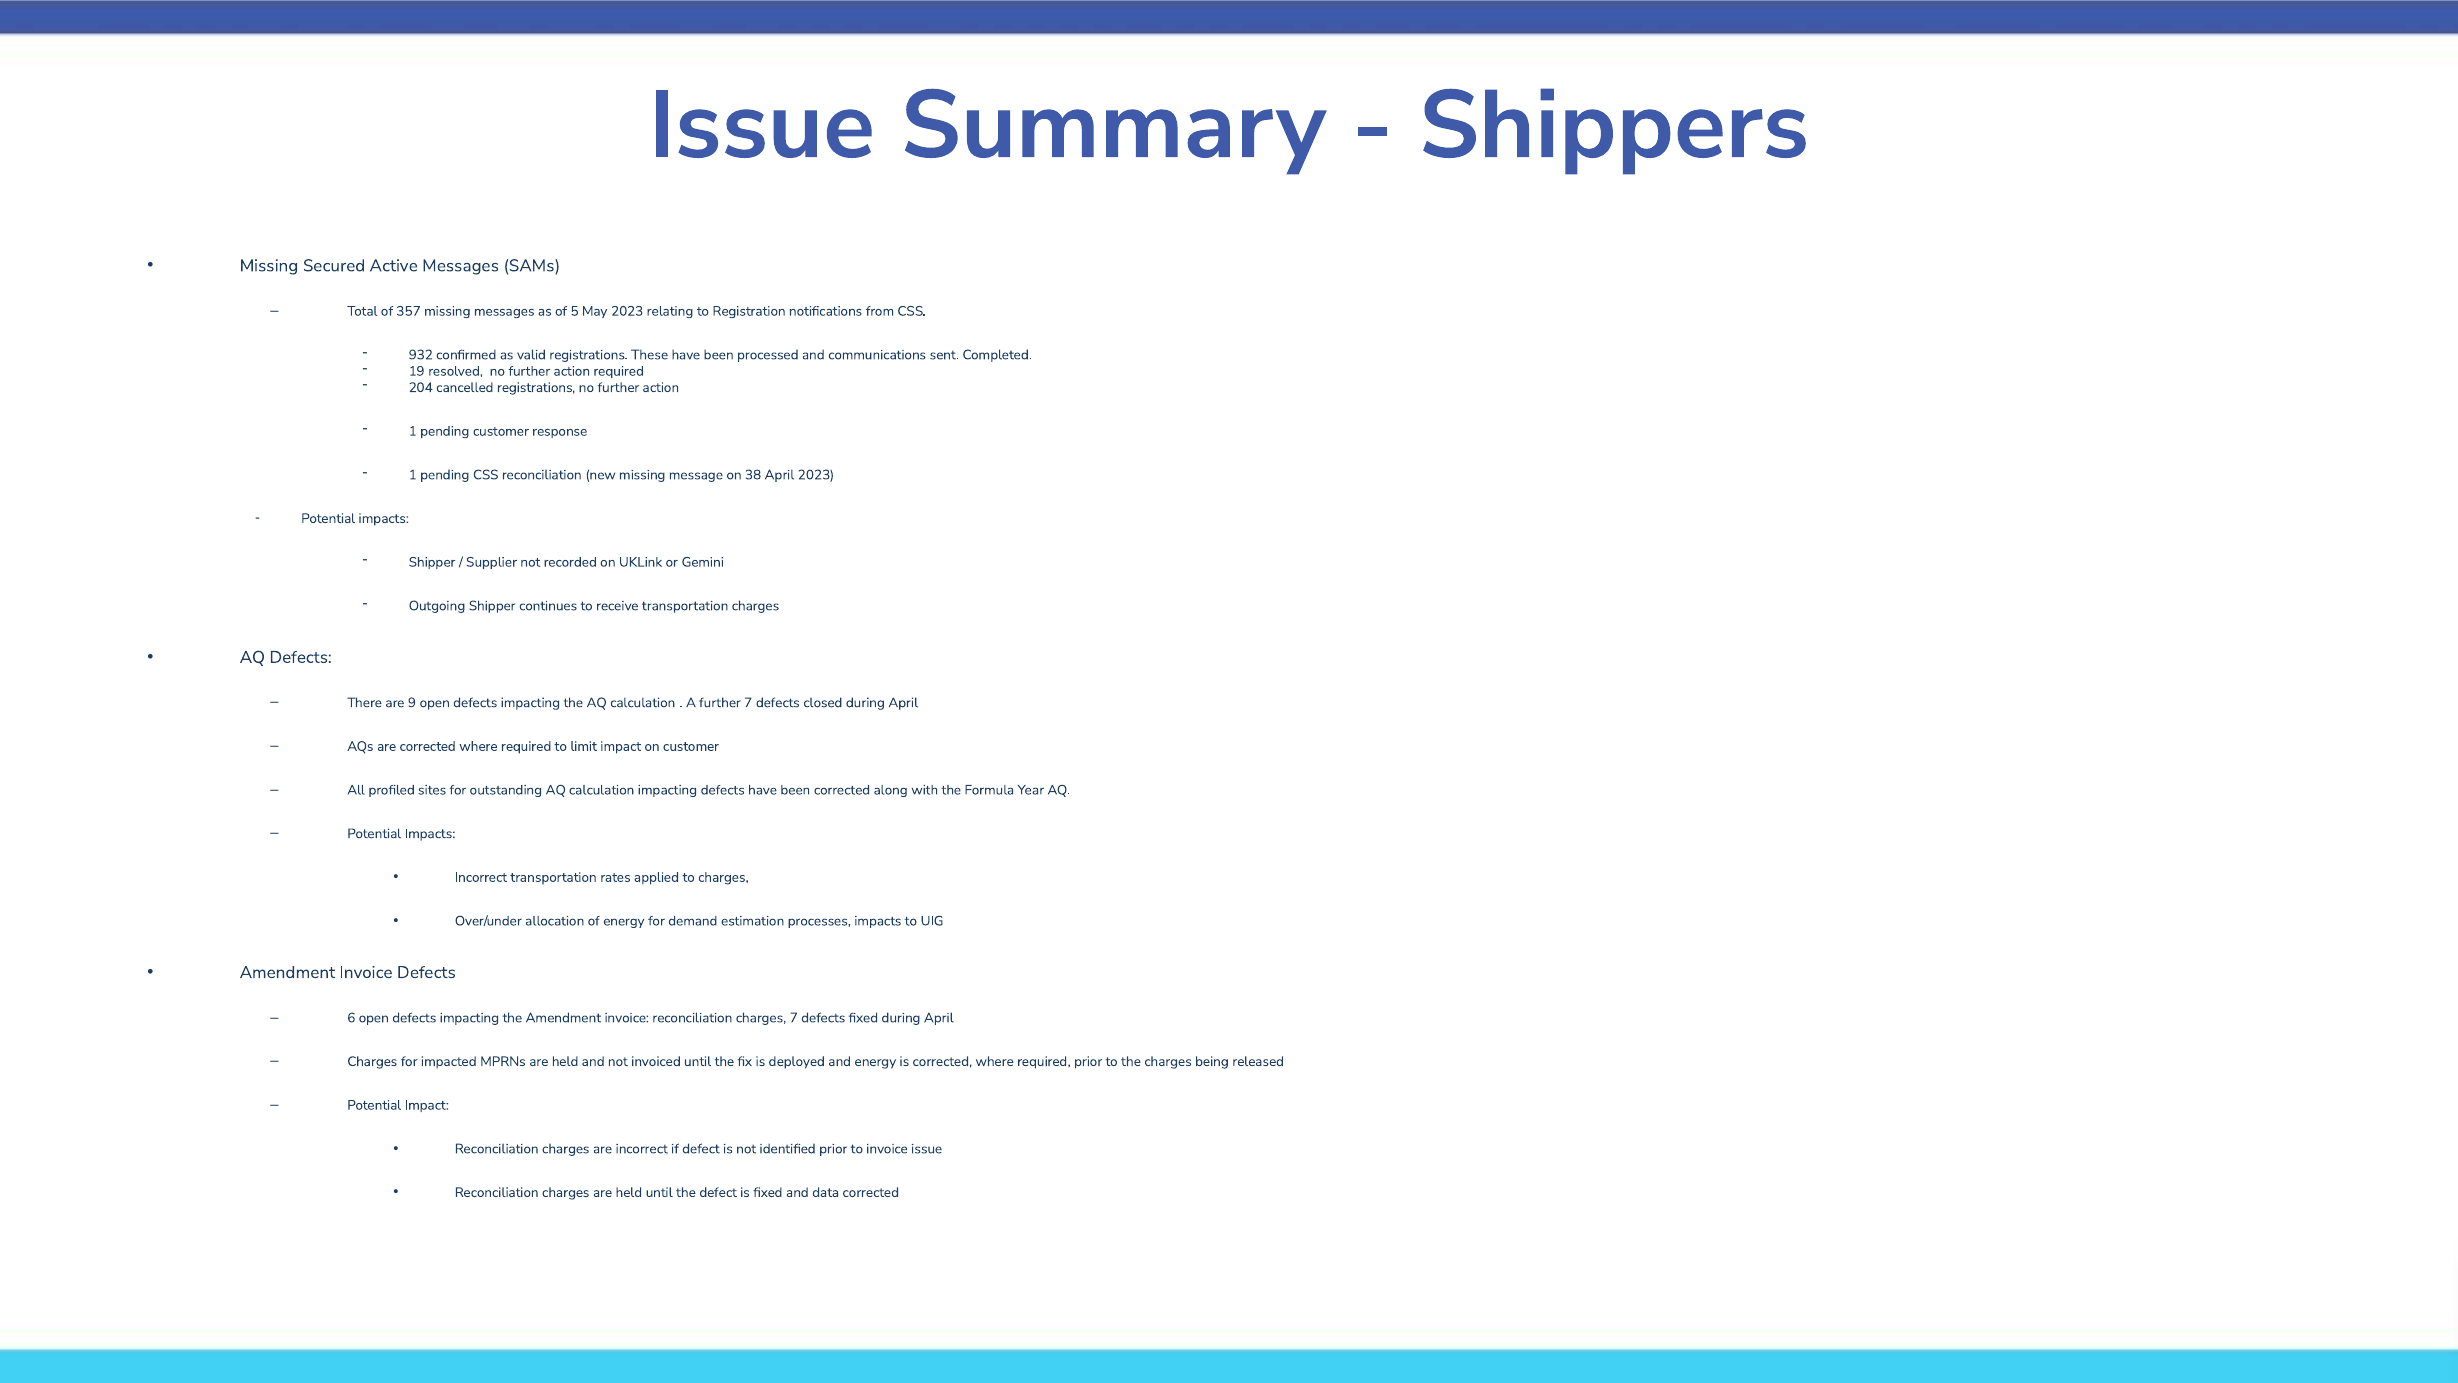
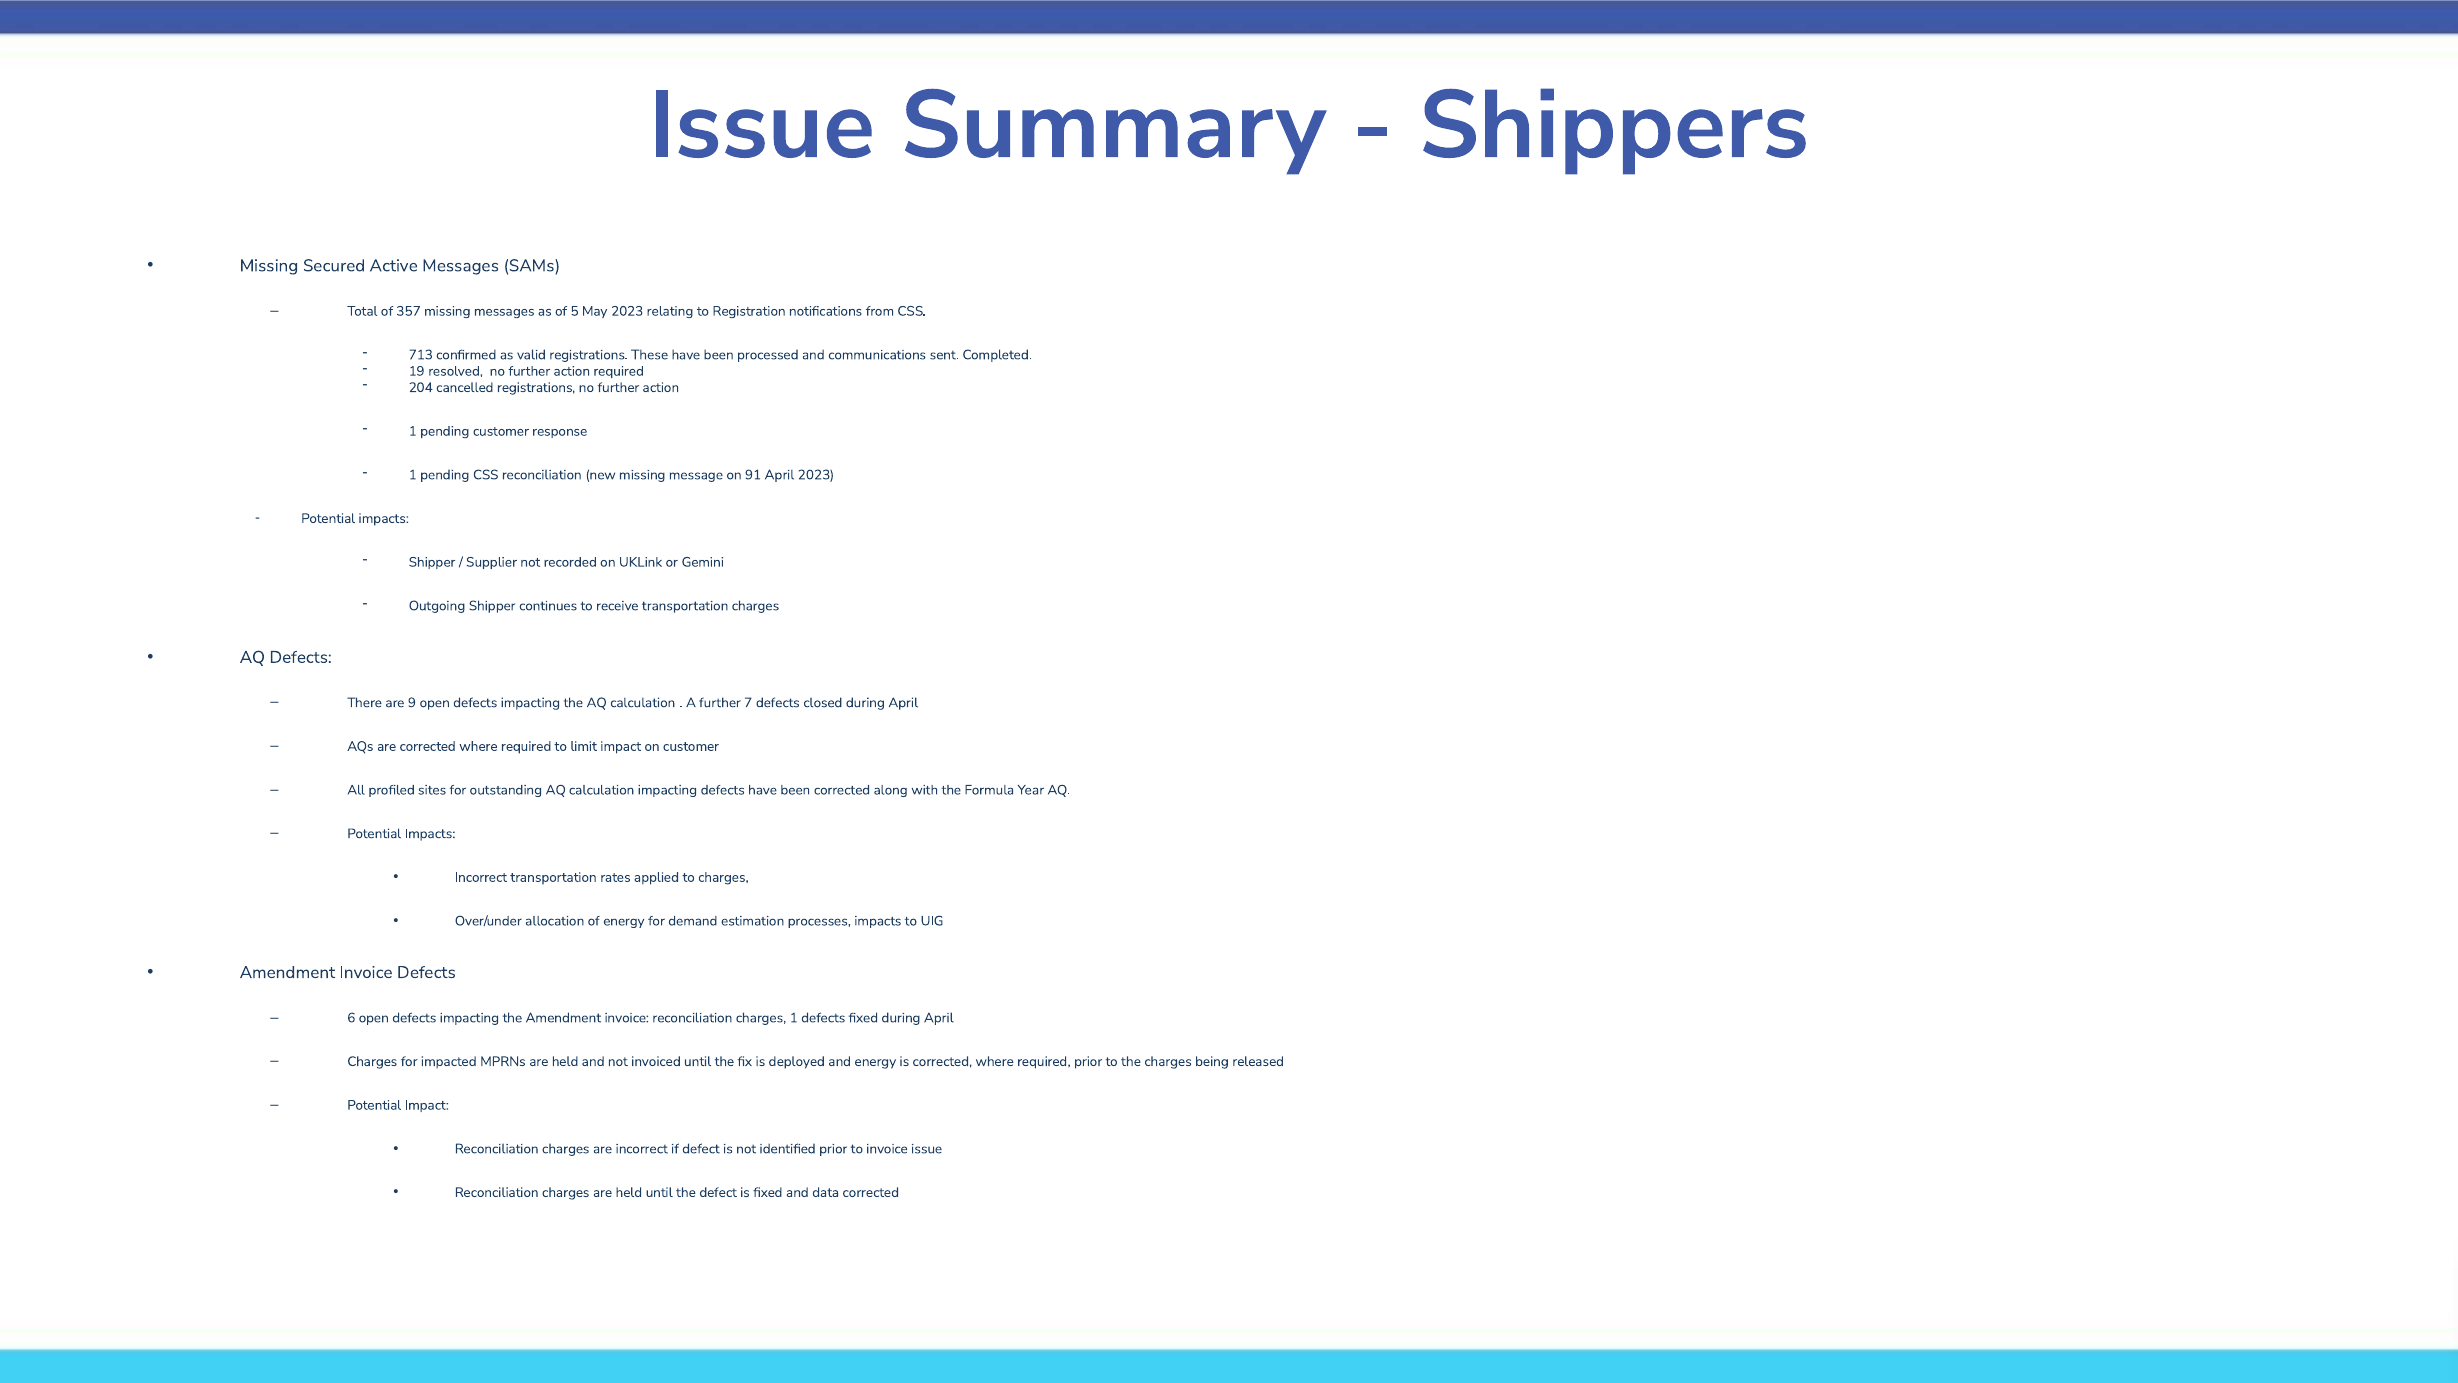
932: 932 -> 713 (421, 355)
38: 38 -> 91 (753, 475)
charges 7: 7 -> 1 (794, 1018)
